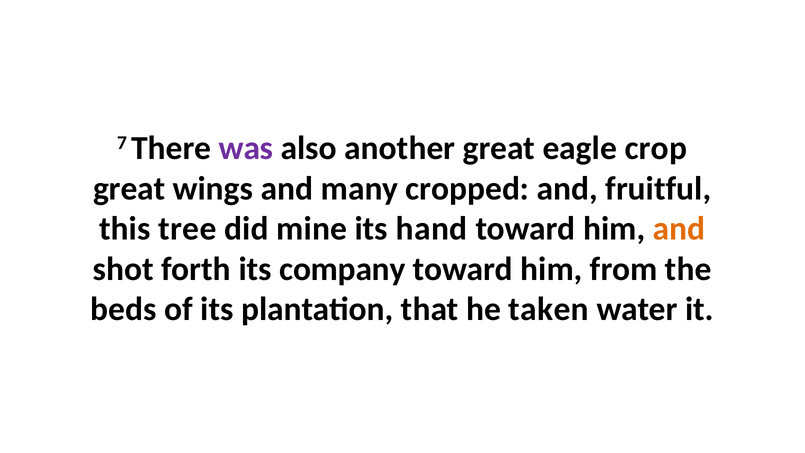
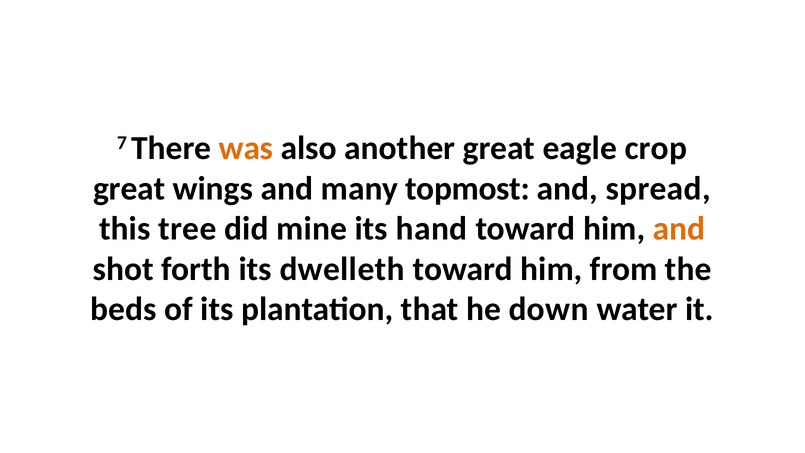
was colour: purple -> orange (246, 148)
cropped: cropped -> topmost (467, 188)
fruitful: fruitful -> spread (658, 188)
company: company -> dwelleth (342, 269)
taken: taken -> down (549, 309)
